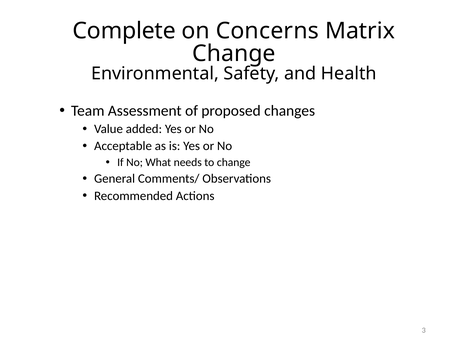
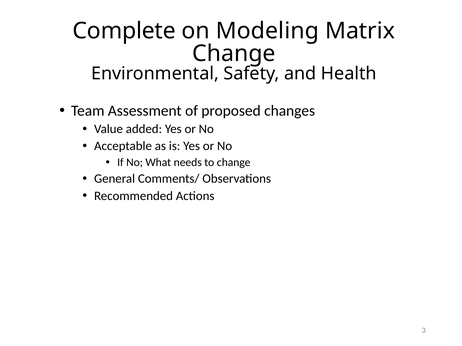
Concerns: Concerns -> Modeling (267, 31)
